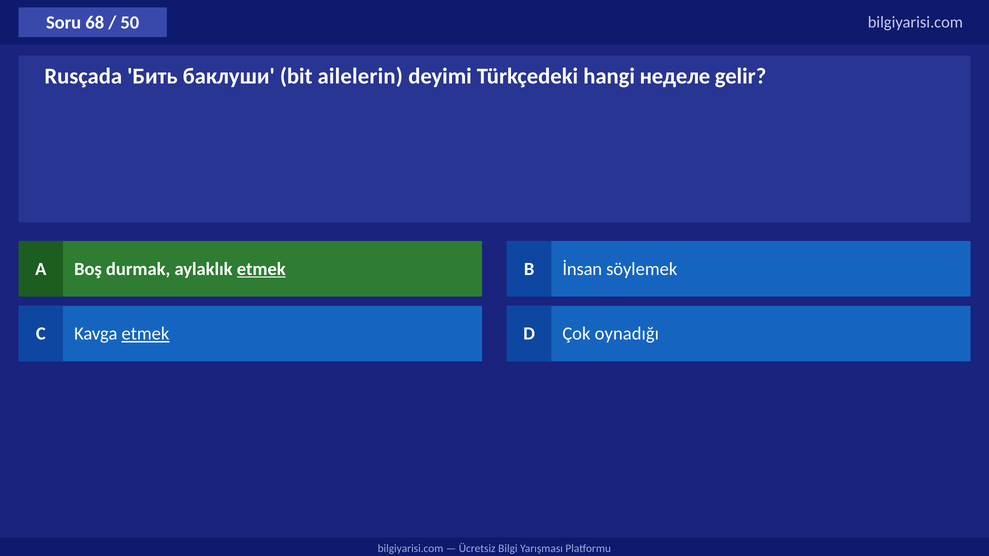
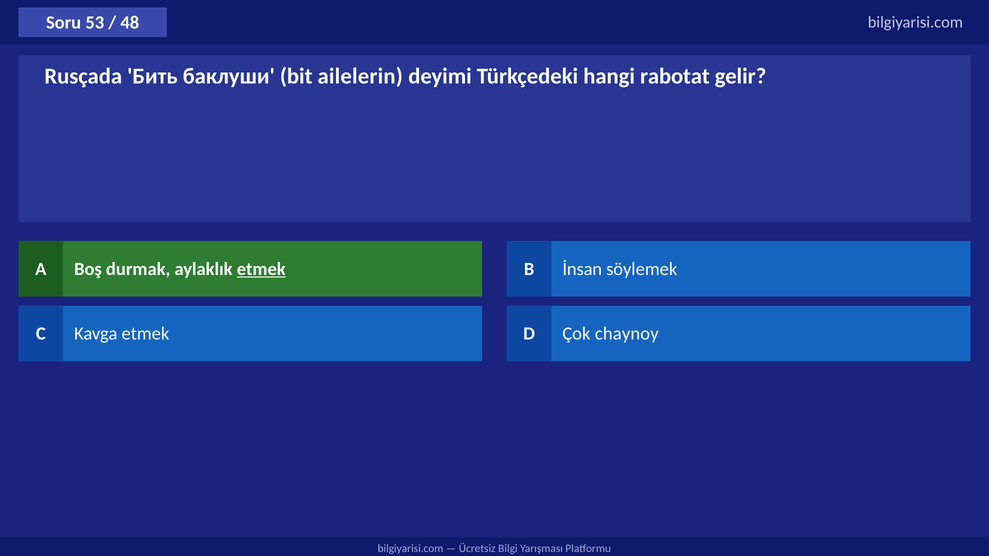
68: 68 -> 53 (95, 23)
50: 50 -> 48 (130, 23)
неделе: неделе -> rabotat (675, 76)
etmek underline: present -> none (145, 334)
oynadığı: oynadığı -> chaynoy (627, 334)
